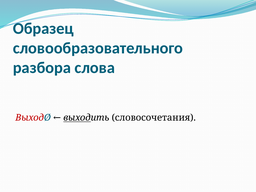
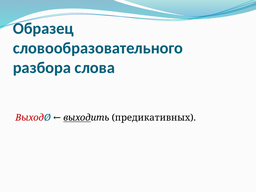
словосочетания: словосочетания -> предикативных (154, 118)
